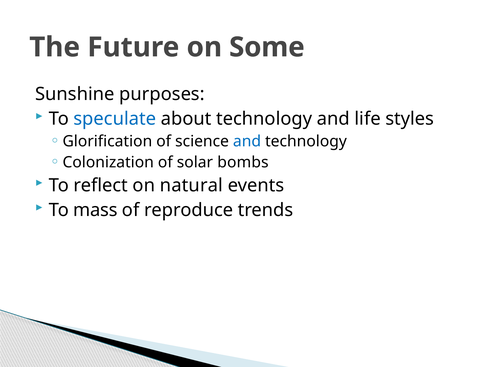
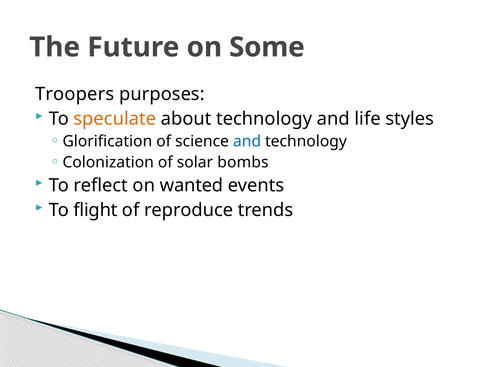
Sunshine: Sunshine -> Troopers (75, 94)
speculate colour: blue -> orange (115, 119)
natural: natural -> wanted (192, 185)
mass: mass -> flight (95, 210)
